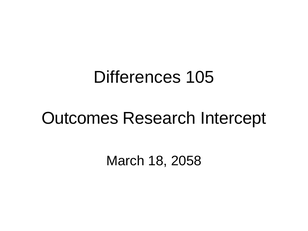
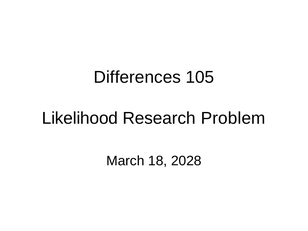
Outcomes: Outcomes -> Likelihood (80, 118)
Intercept: Intercept -> Problem (233, 118)
2058: 2058 -> 2028 (186, 161)
